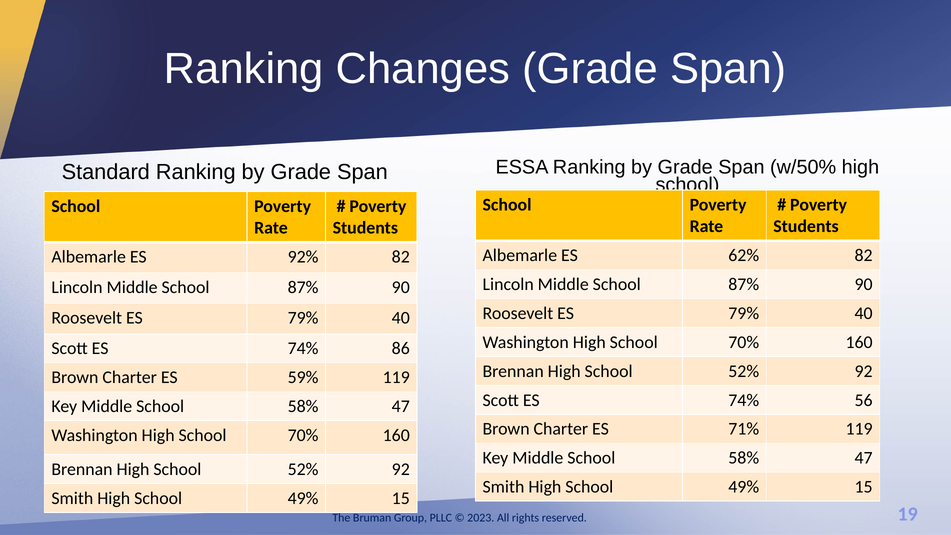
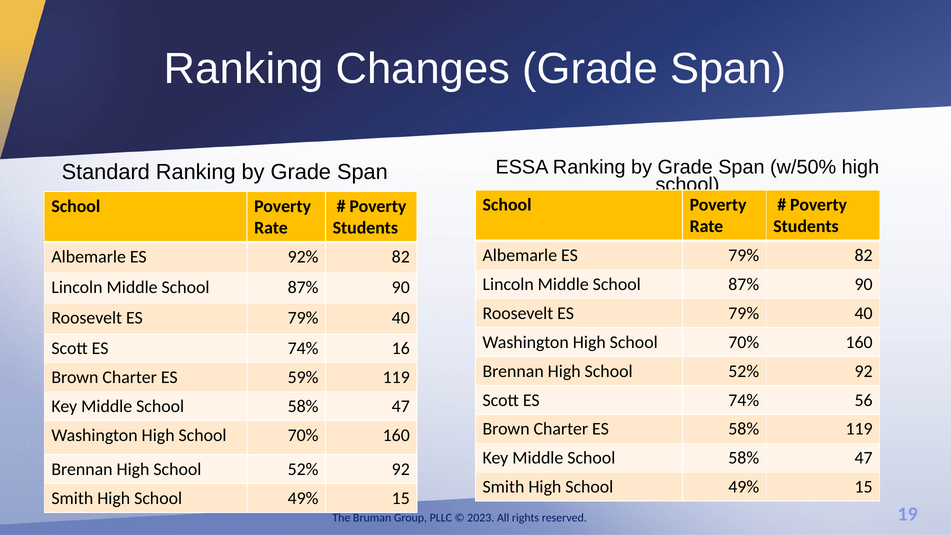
Albemarle ES 62%: 62% -> 79% (744, 255)
86: 86 -> 16 (401, 349)
ES 71%: 71% -> 58% (744, 429)
